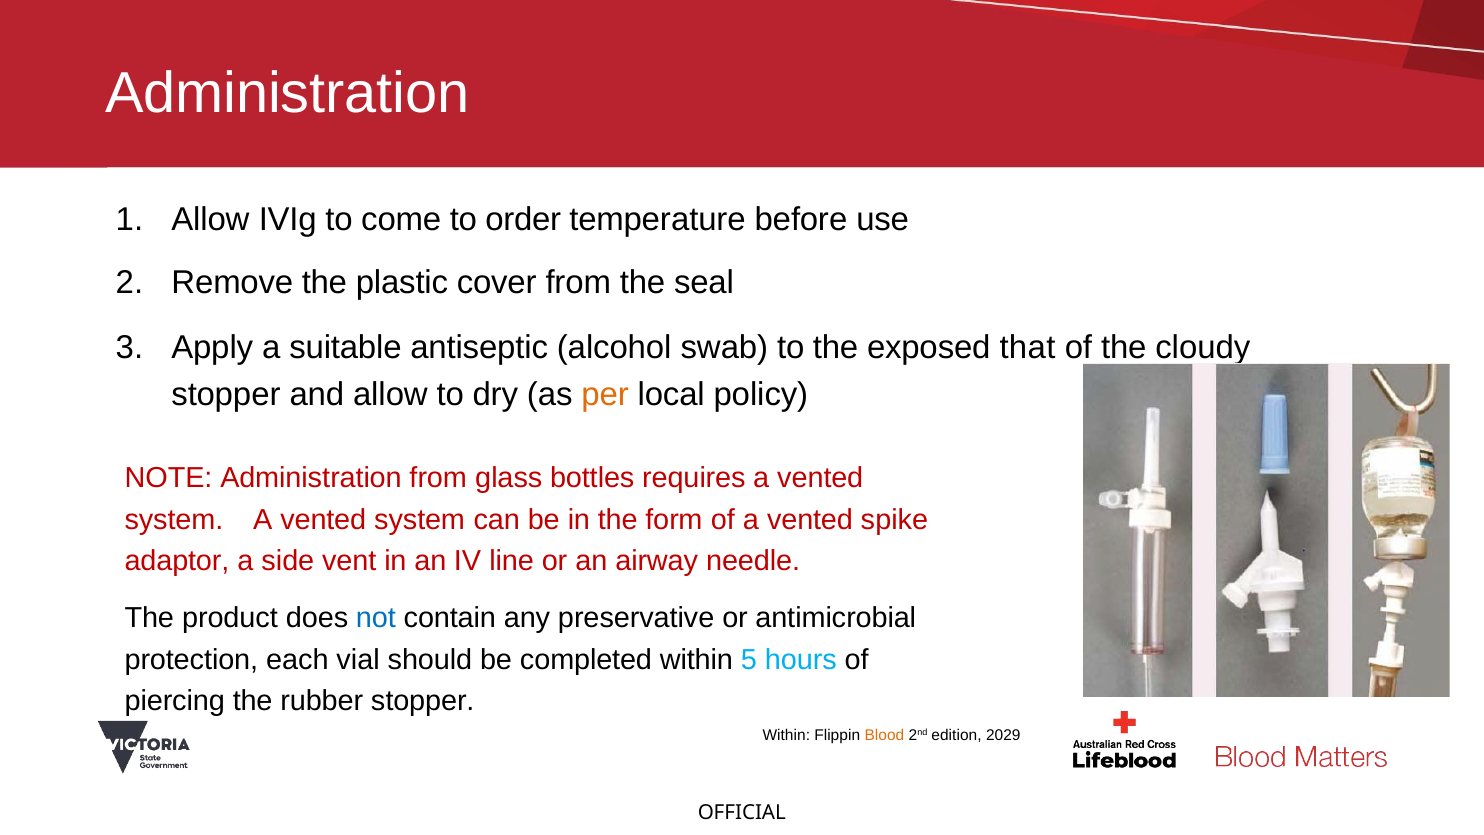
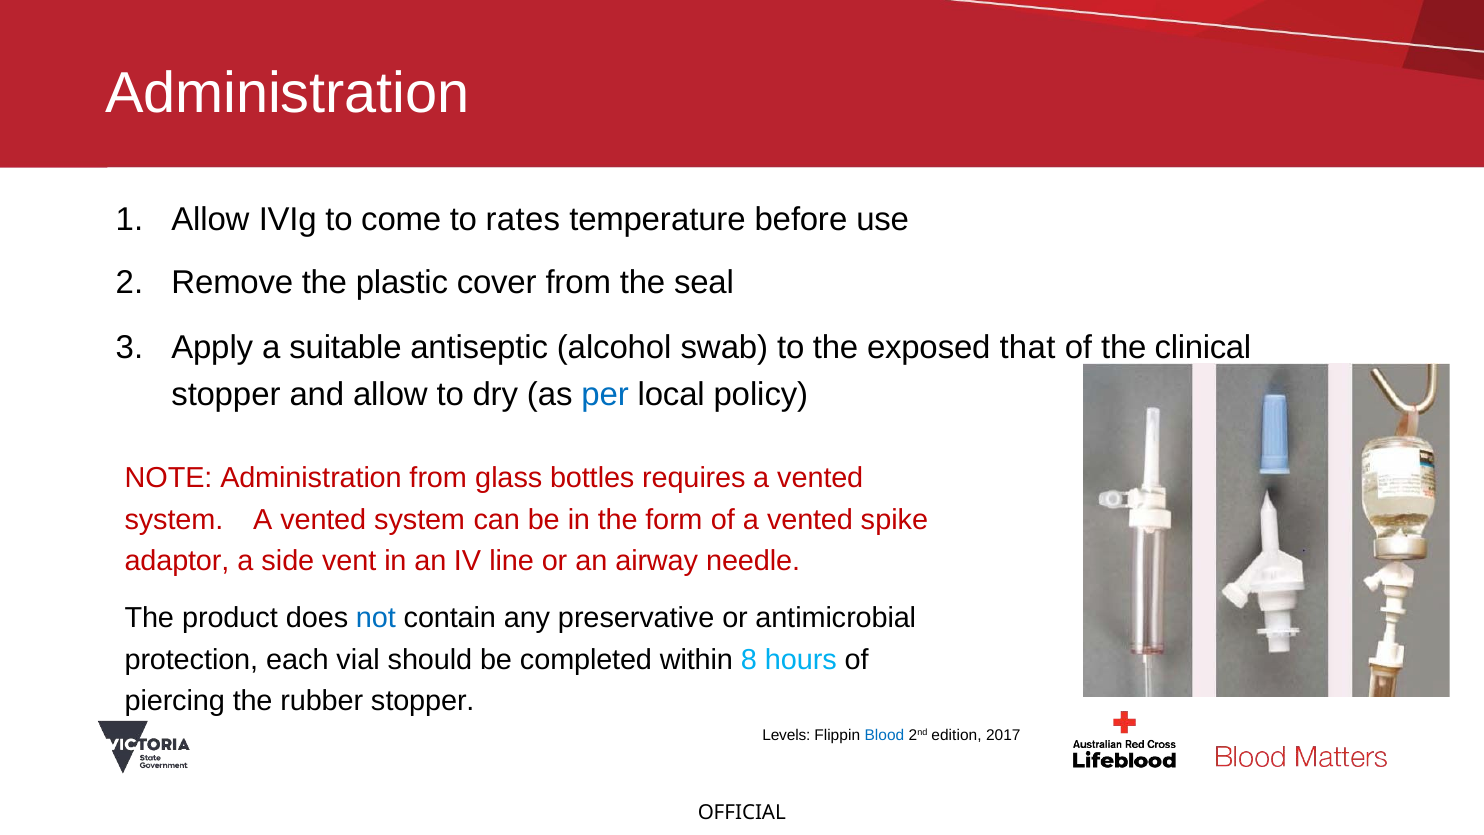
order: order -> rates (523, 219)
cloudy: cloudy -> clinical (1203, 347)
per colour: orange -> blue (605, 395)
5: 5 -> 8 (749, 659)
Within: Within -> Levels (786, 735)
Blood colour: orange -> blue (884, 735)
2029: 2029 -> 2017 (1003, 735)
